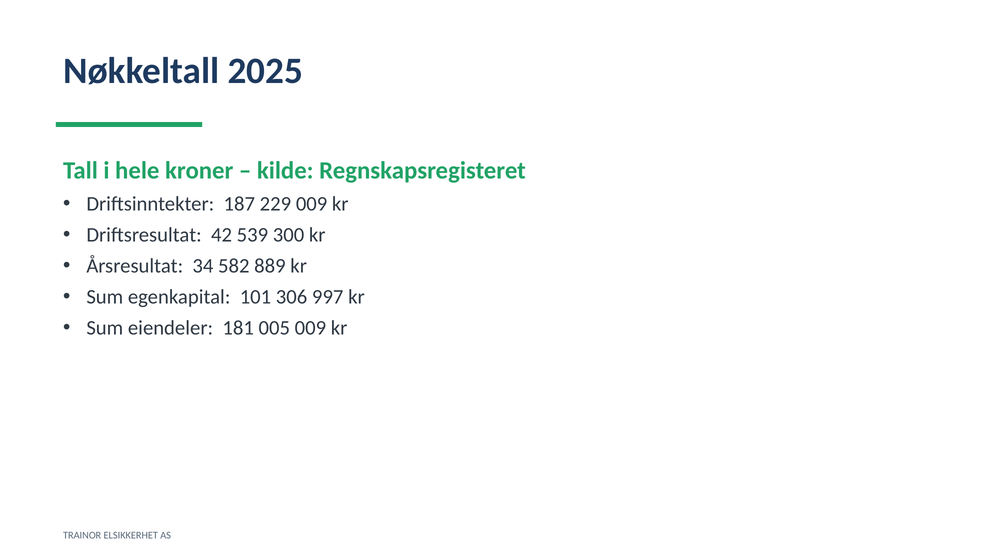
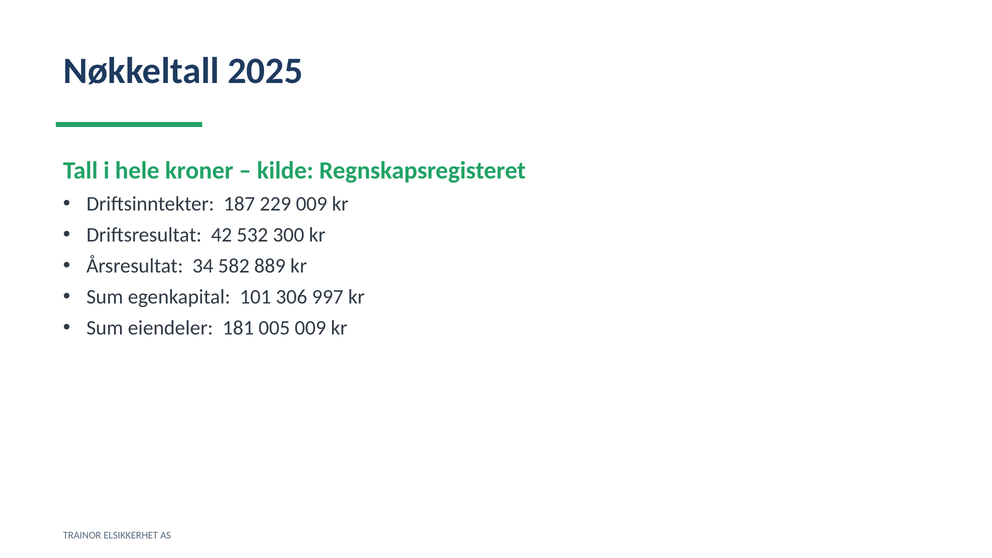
539: 539 -> 532 (252, 235)
